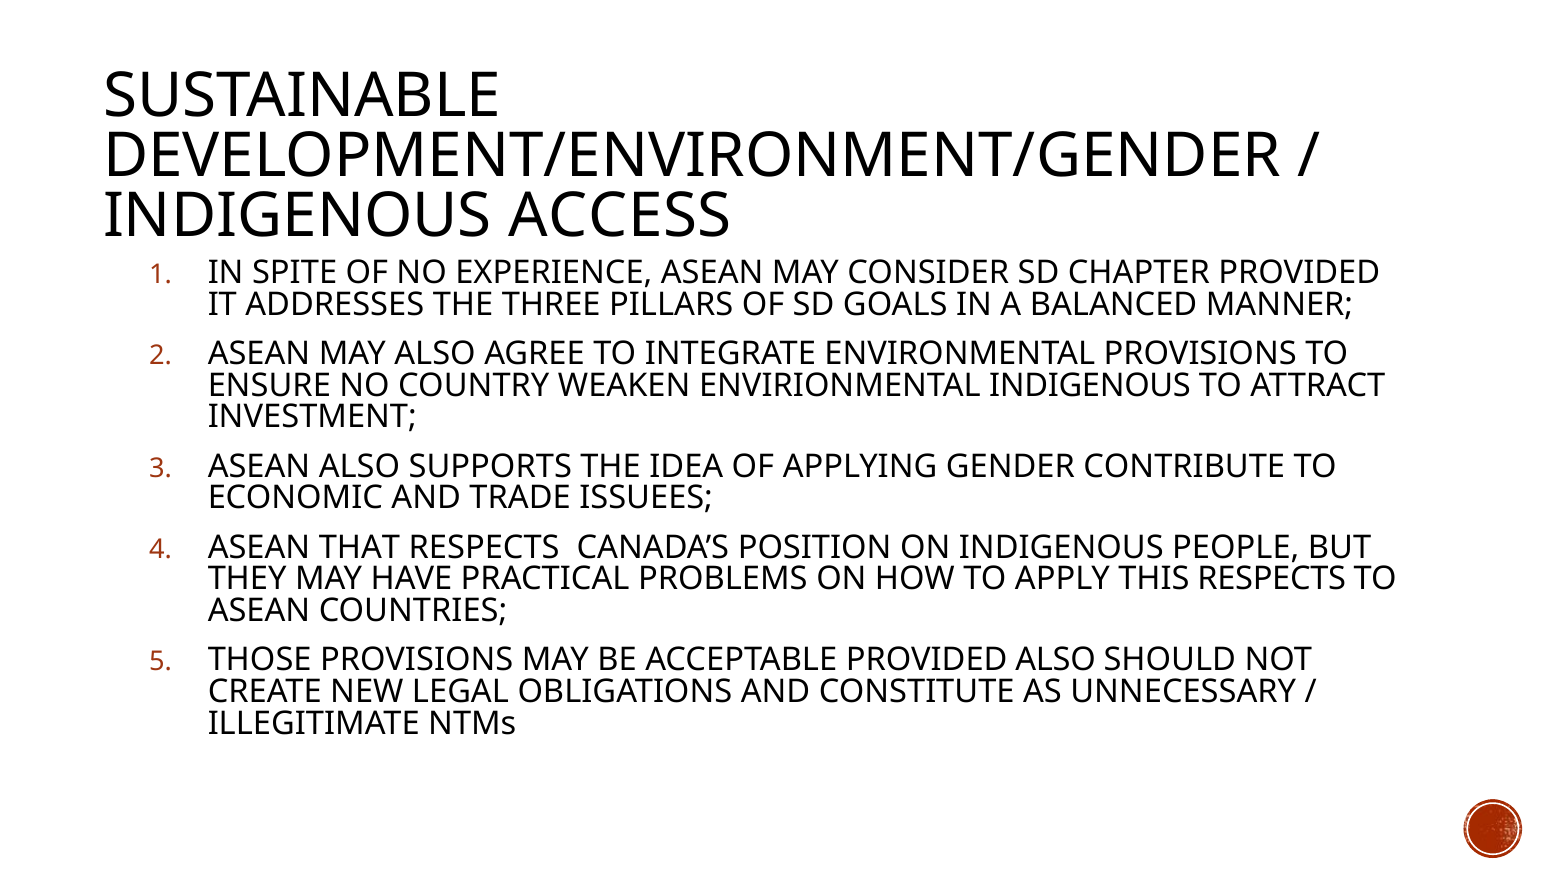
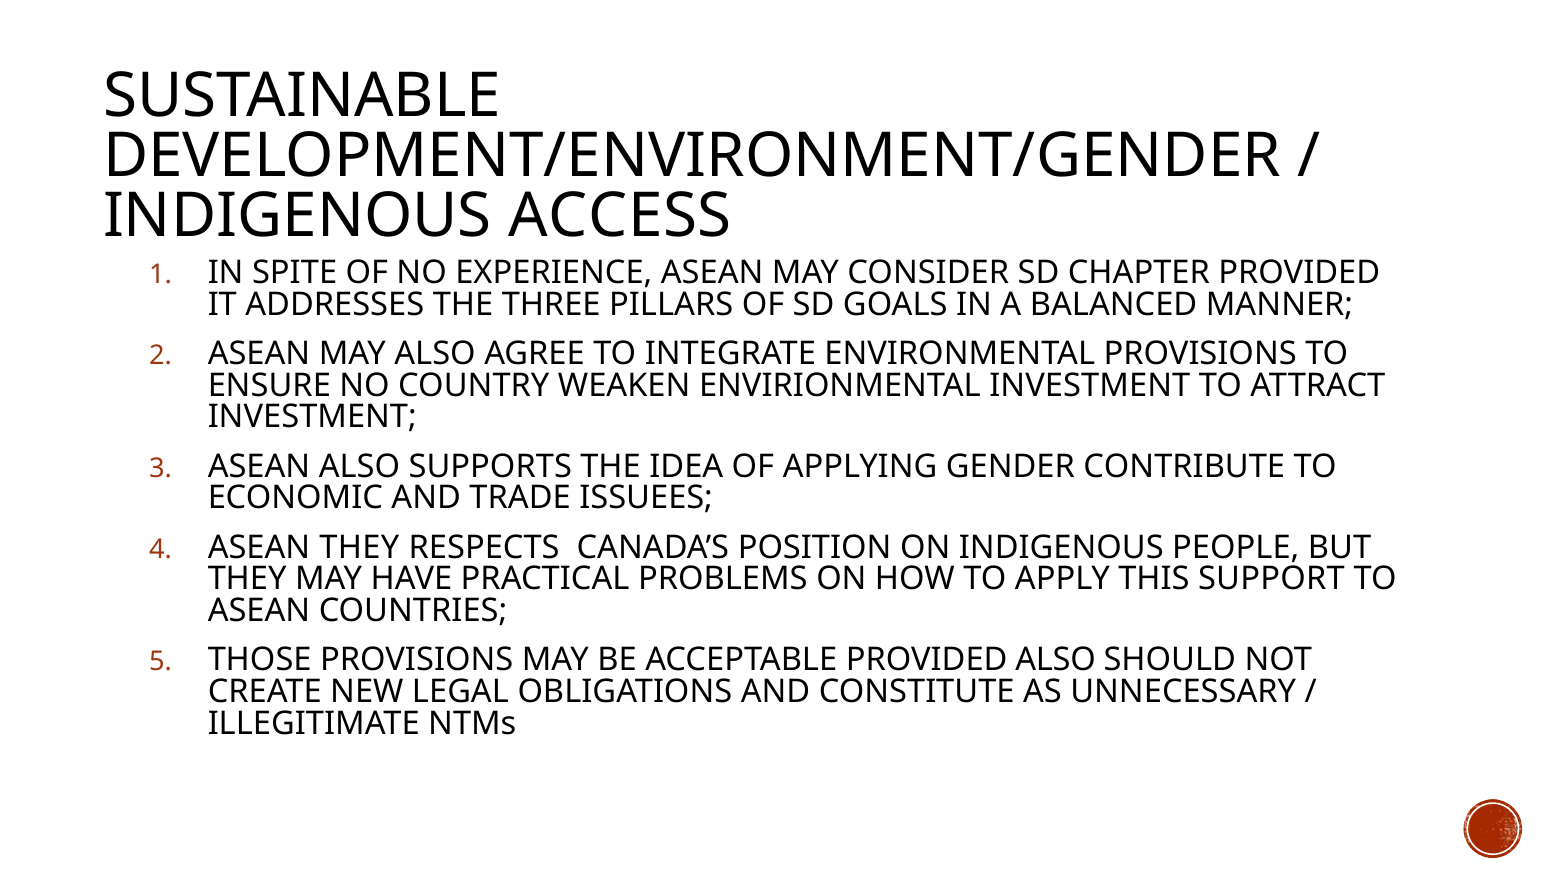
ENVIRIONMENTAL INDIGENOUS: INDIGENOUS -> INVESTMENT (1090, 386)
ASEAN THAT: THAT -> THEY (359, 548)
THIS RESPECTS: RESPECTS -> SUPPORT (1271, 579)
